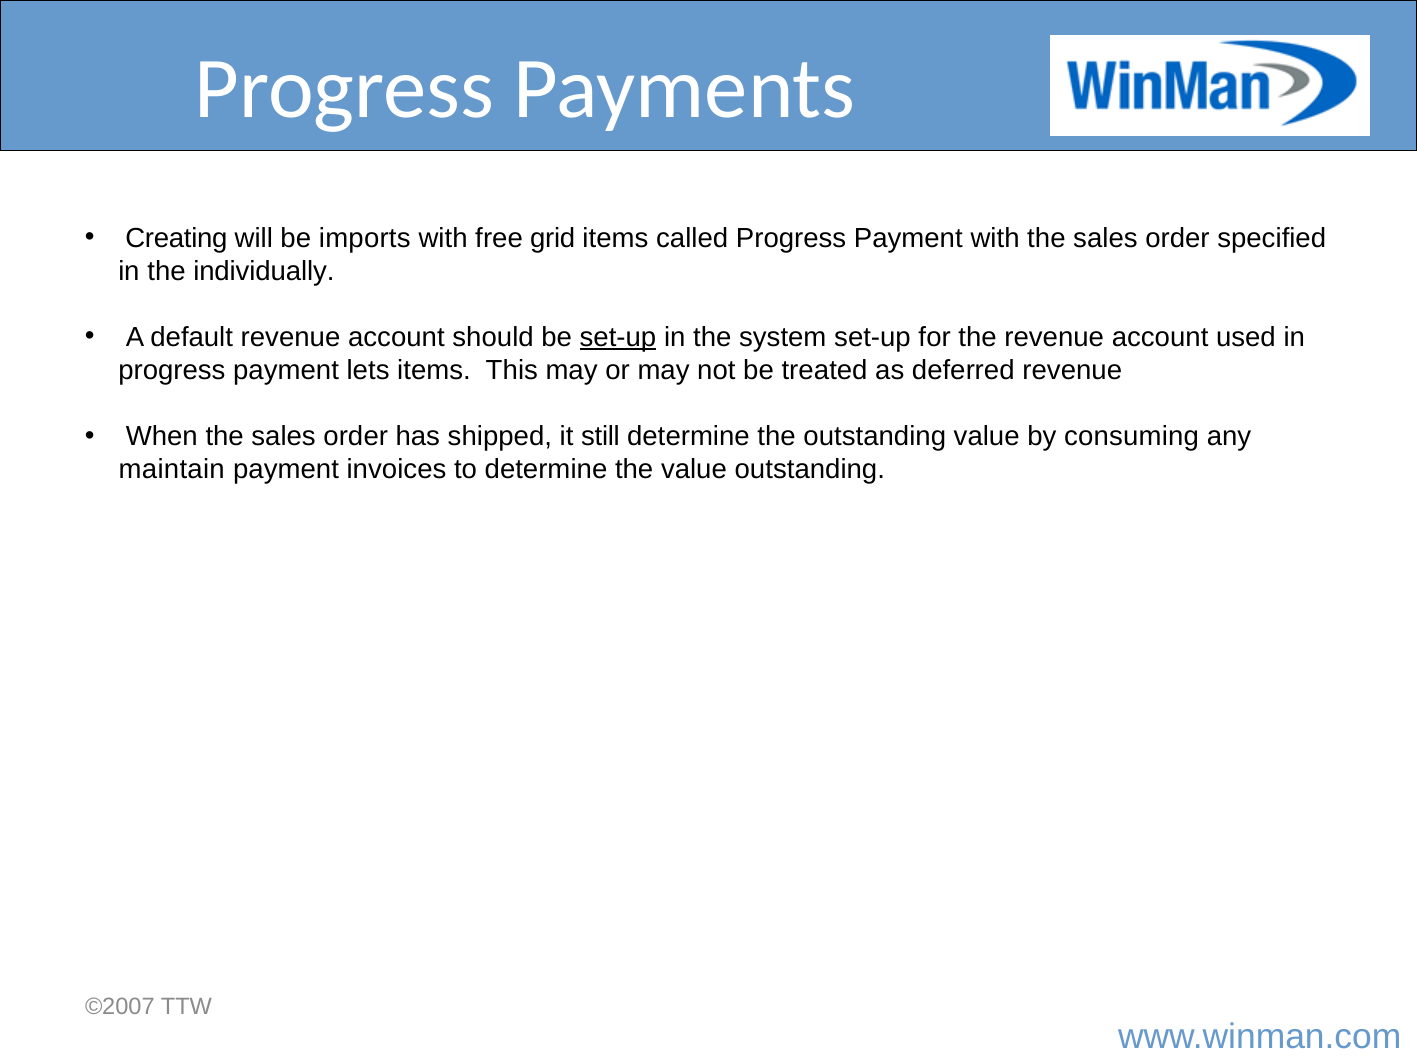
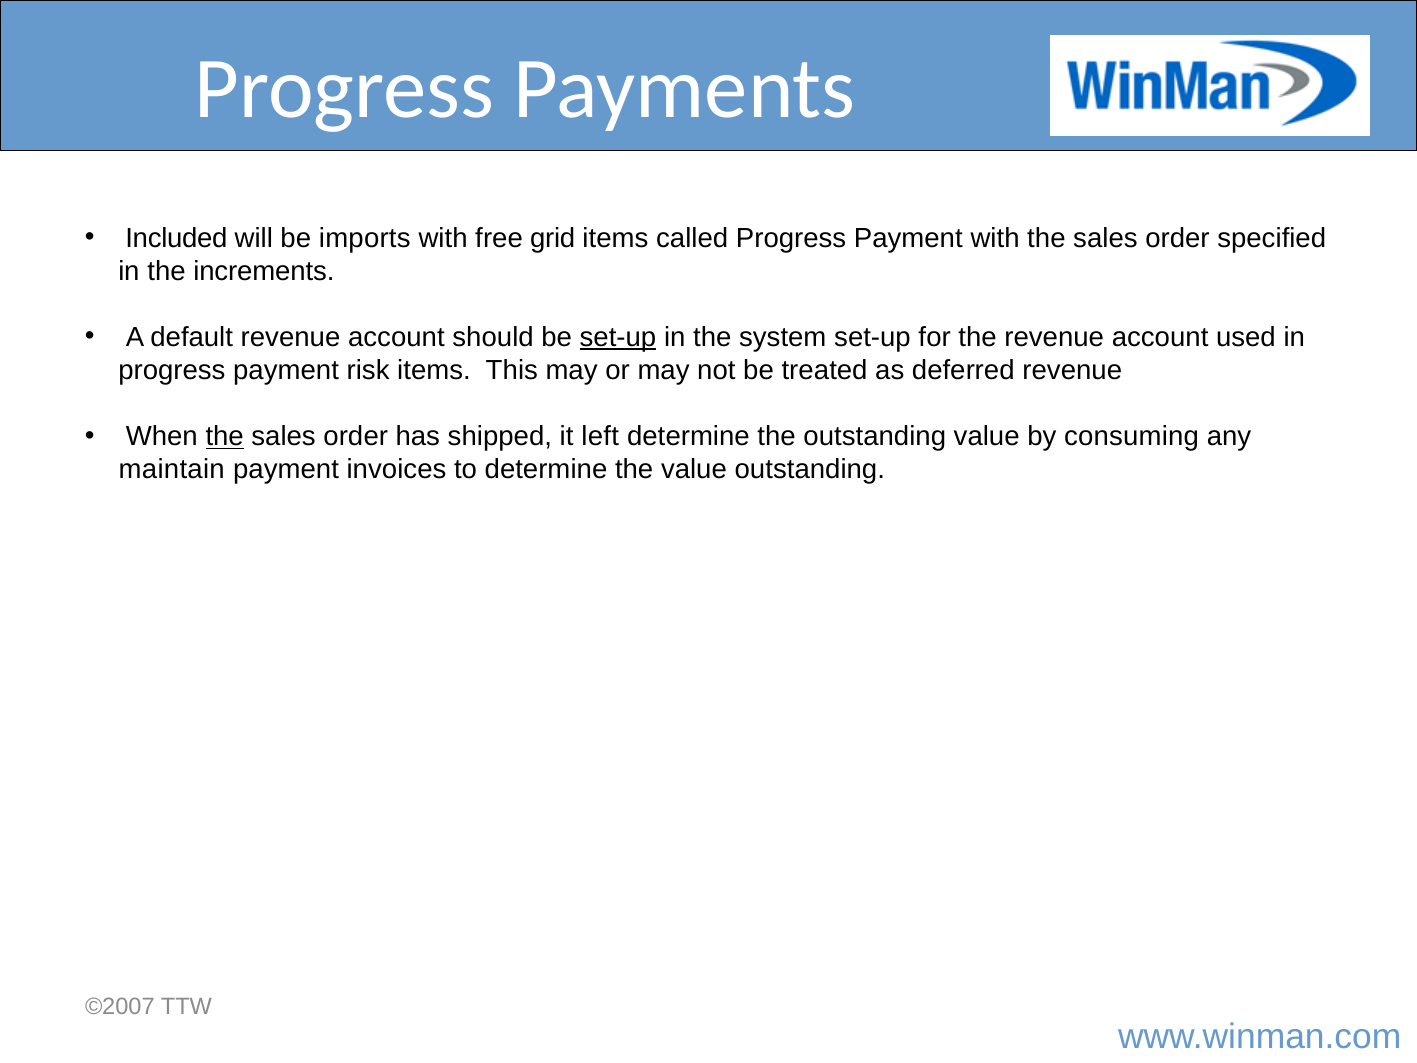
Creating: Creating -> Included (176, 238)
individually: individually -> increments (264, 271)
lets: lets -> risk (368, 370)
the underline: none -> present (225, 436)
still: still -> left (600, 436)
